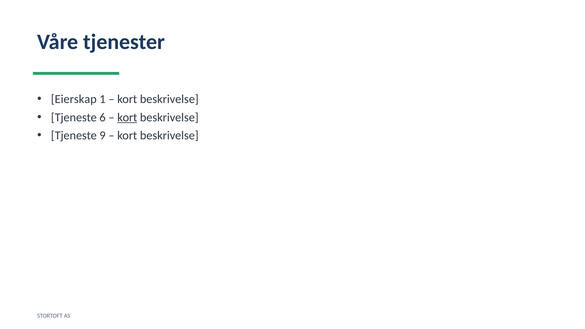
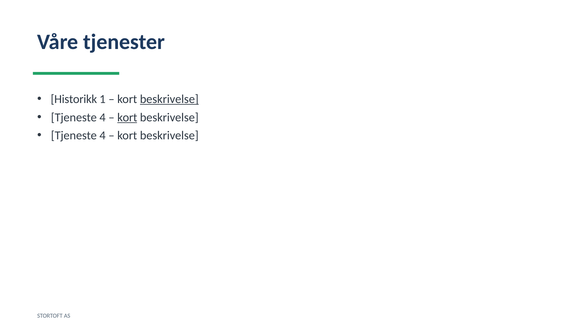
Eierskap: Eierskap -> Historikk (74, 99)
beskrivelse underline: none -> present (169, 99)
6: 6 -> 4 (103, 117)
9: 9 -> 4 (103, 136)
